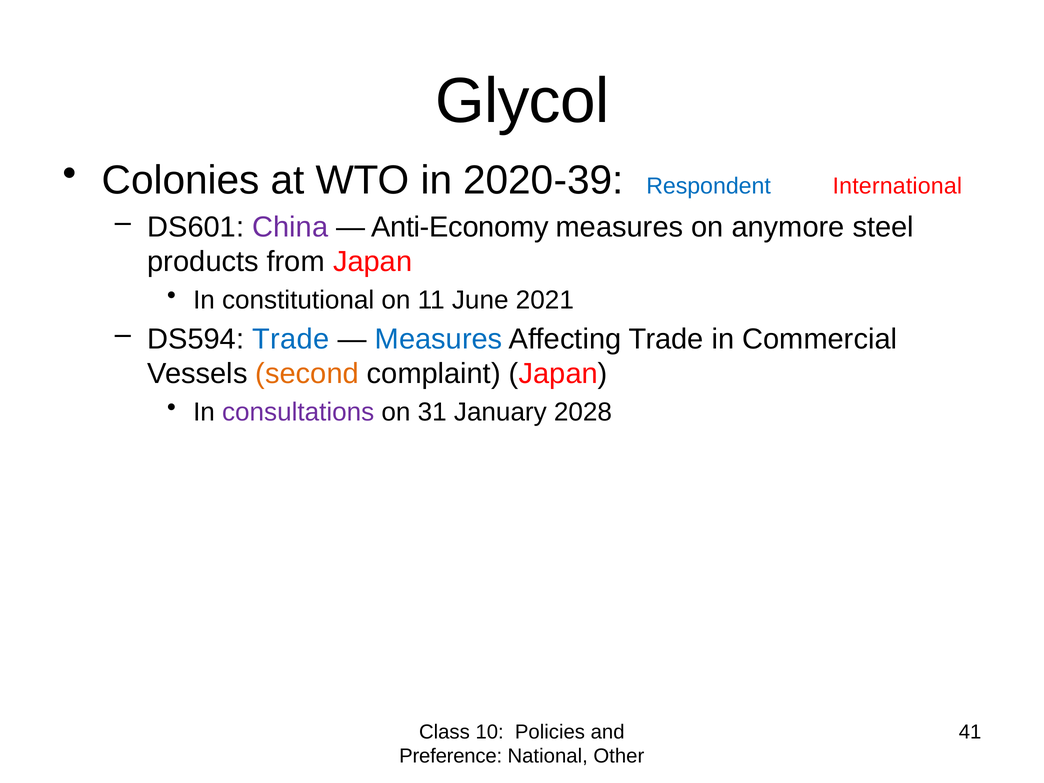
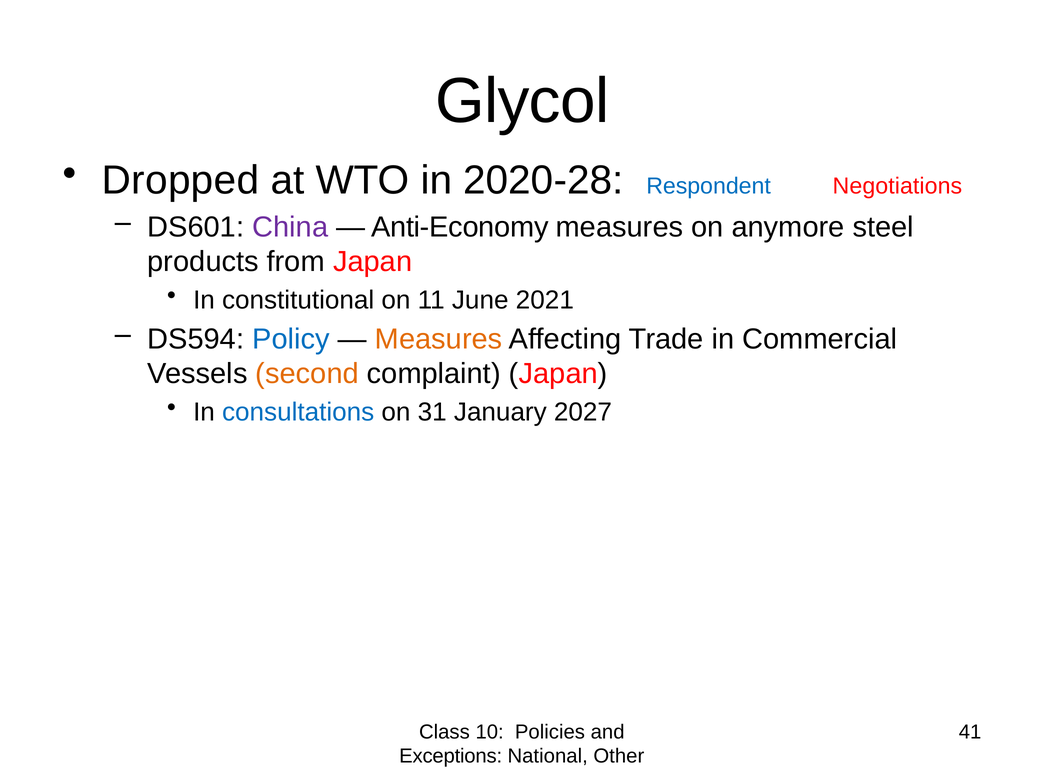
Colonies: Colonies -> Dropped (180, 180)
2020-39: 2020-39 -> 2020-28 (543, 180)
International: International -> Negotiations (897, 186)
DS594 Trade: Trade -> Policy (291, 339)
Measures colour: blue -> orange (439, 339)
consultations colour: purple -> blue (298, 412)
2028: 2028 -> 2027 (583, 412)
Preference: Preference -> Exceptions (451, 756)
